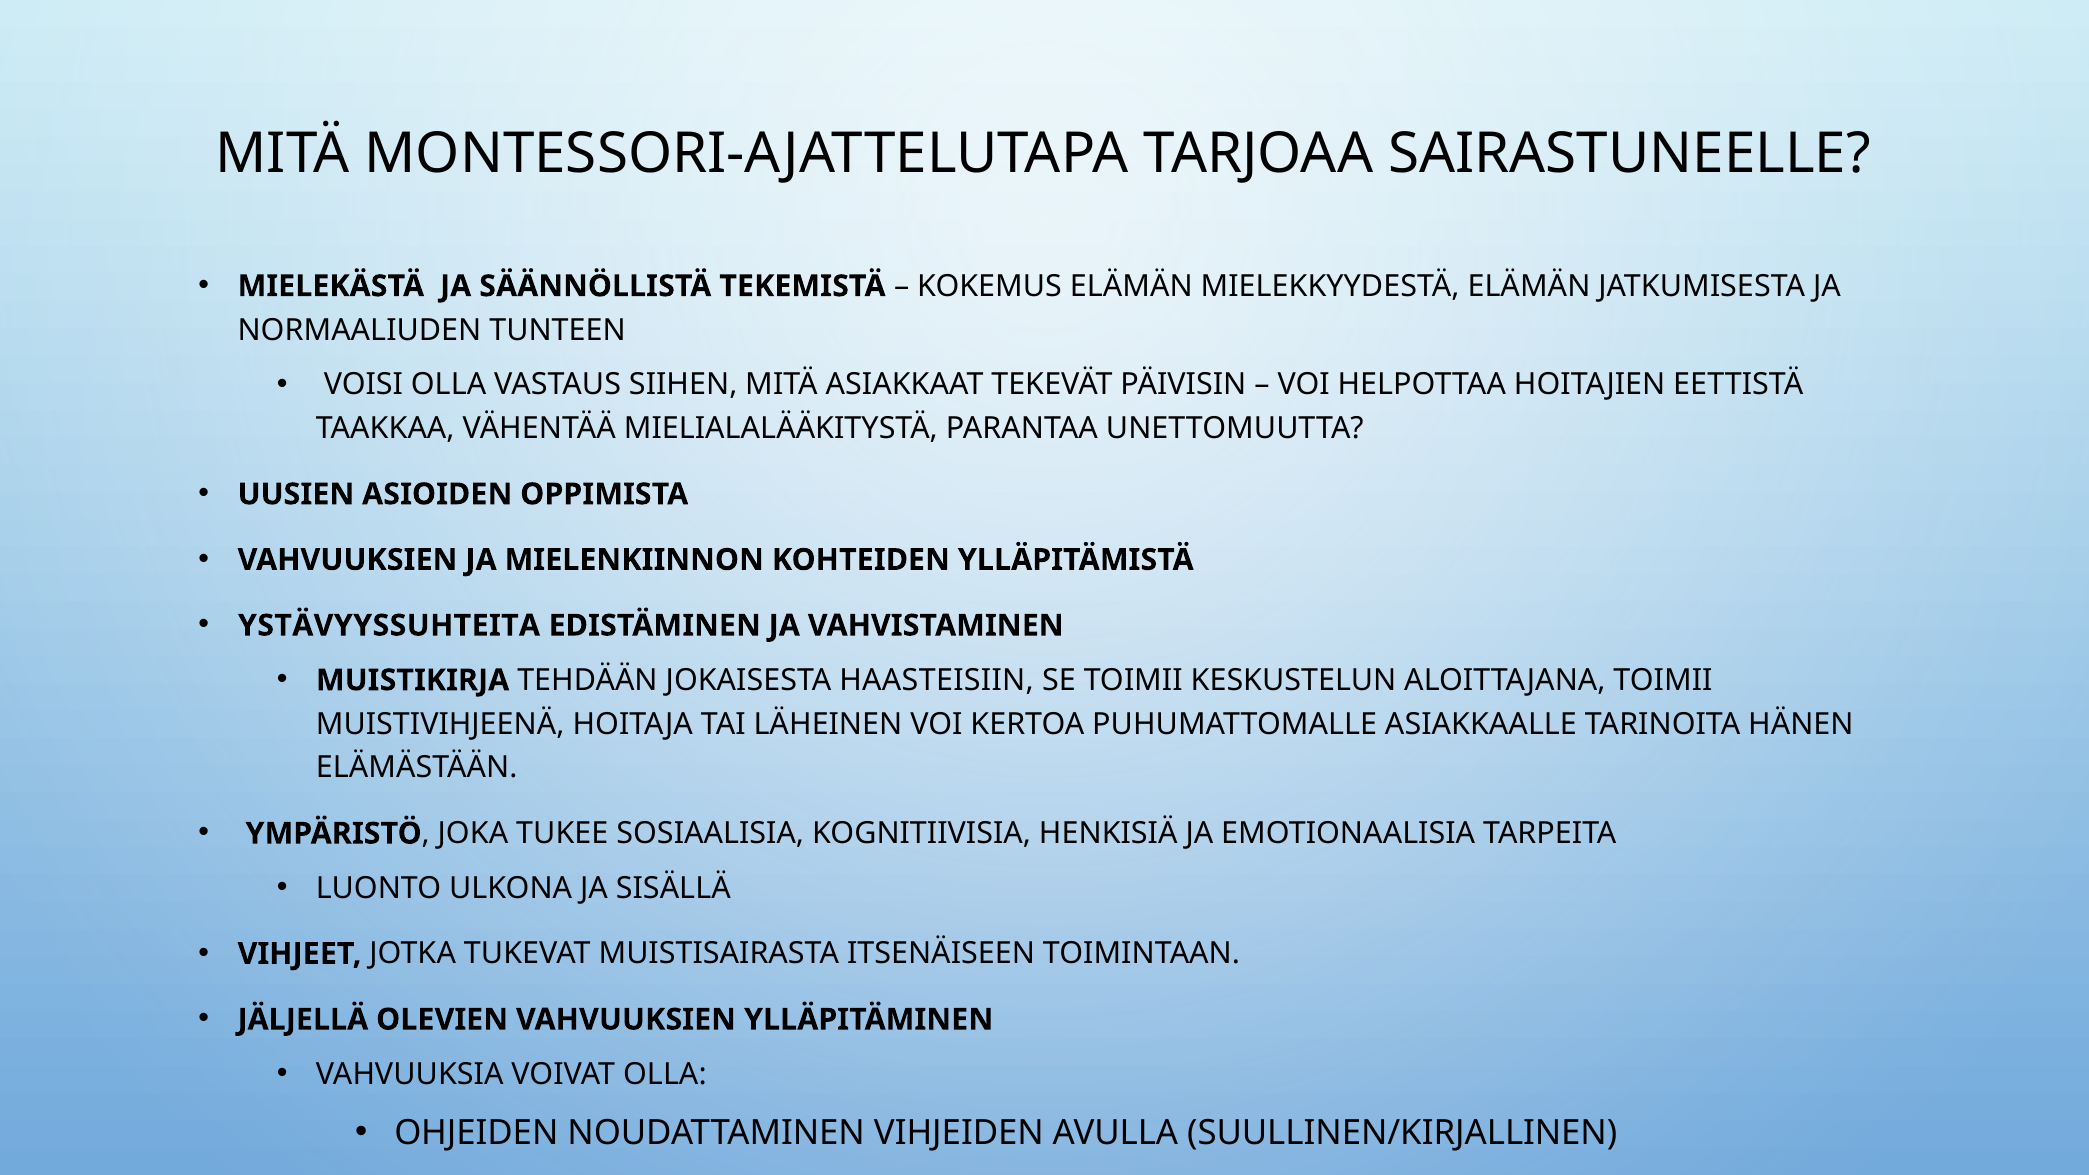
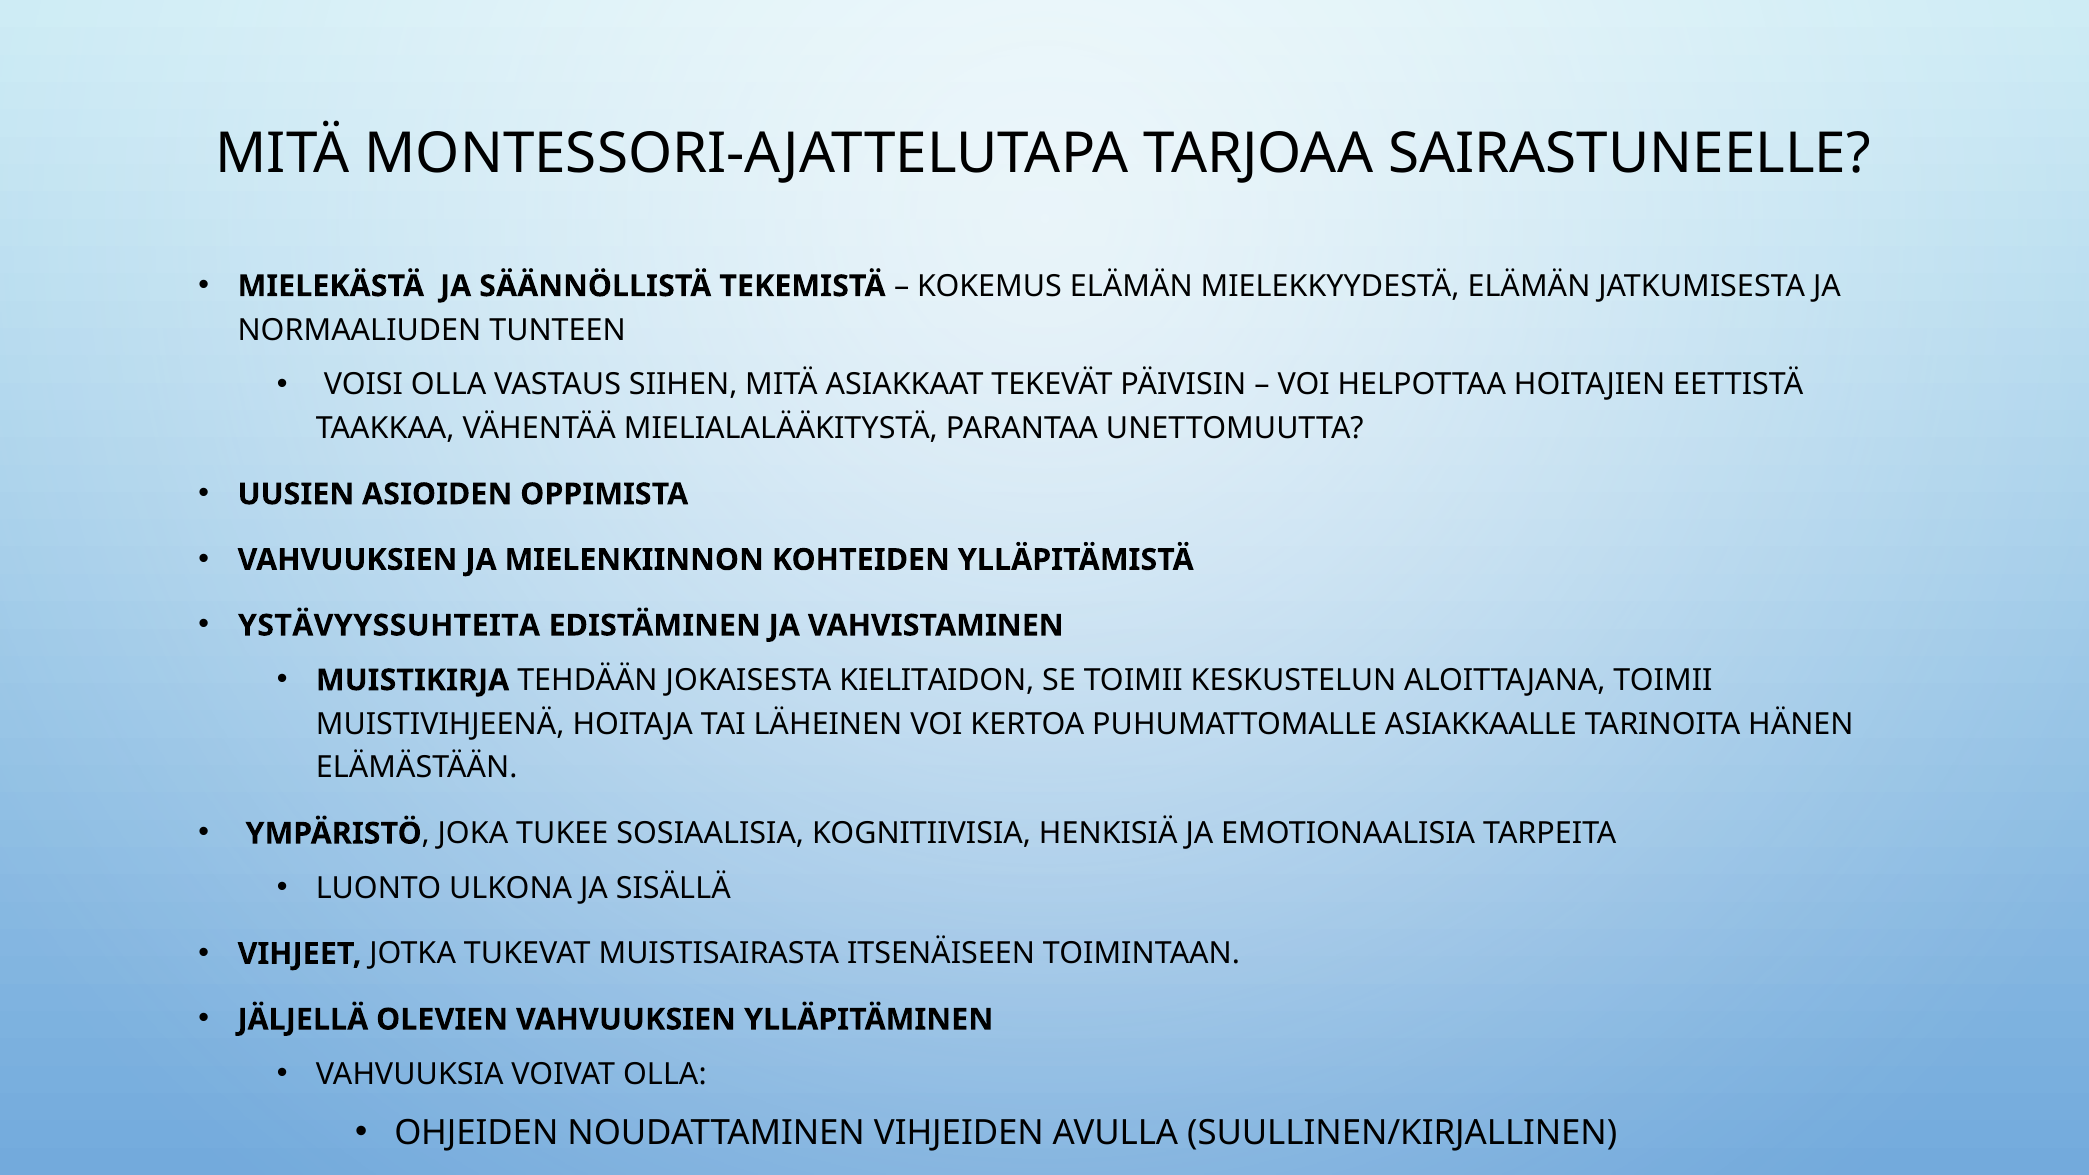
HAASTEISIIN: HAASTEISIIN -> KIELITAIDON (937, 680)
